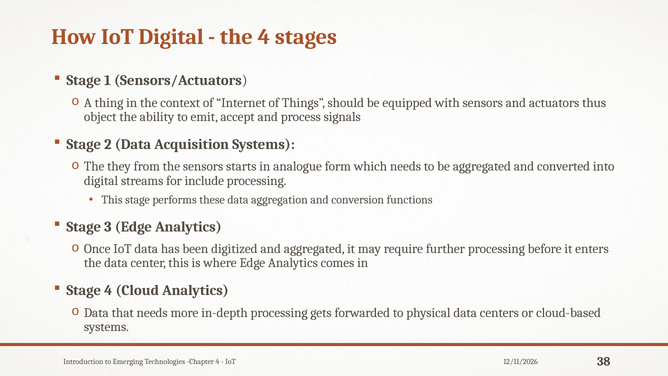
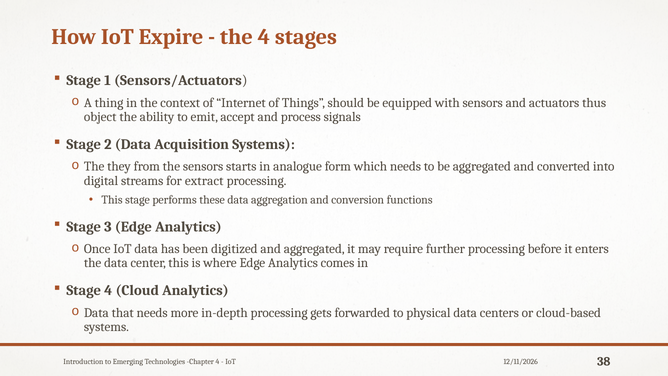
IoT Digital: Digital -> Expire (171, 37)
include: include -> extract (204, 181)
